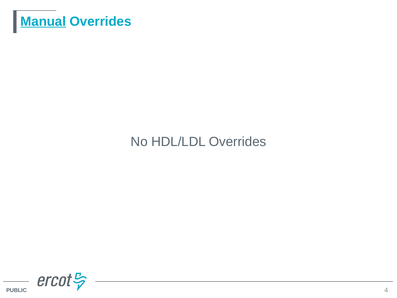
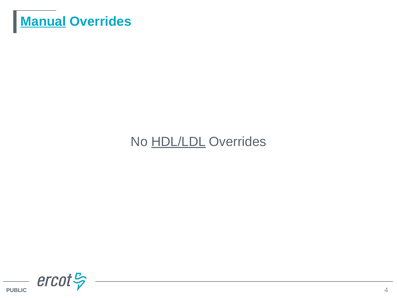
HDL/LDL underline: none -> present (179, 142)
